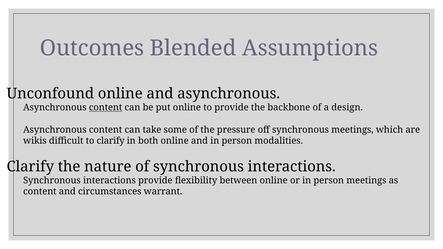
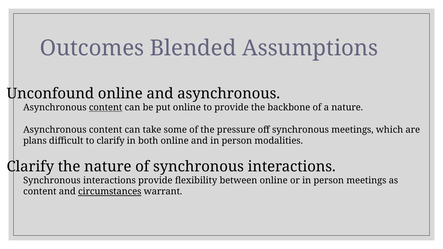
a design: design -> nature (347, 108)
wikis: wikis -> plans (35, 141)
circumstances underline: none -> present (110, 192)
